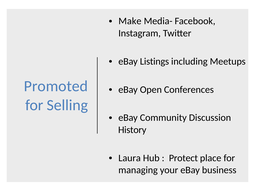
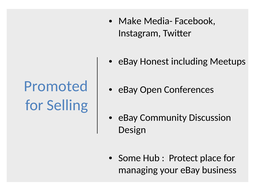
Listings: Listings -> Honest (154, 61)
History: History -> Design (132, 130)
Laura: Laura -> Some (130, 158)
